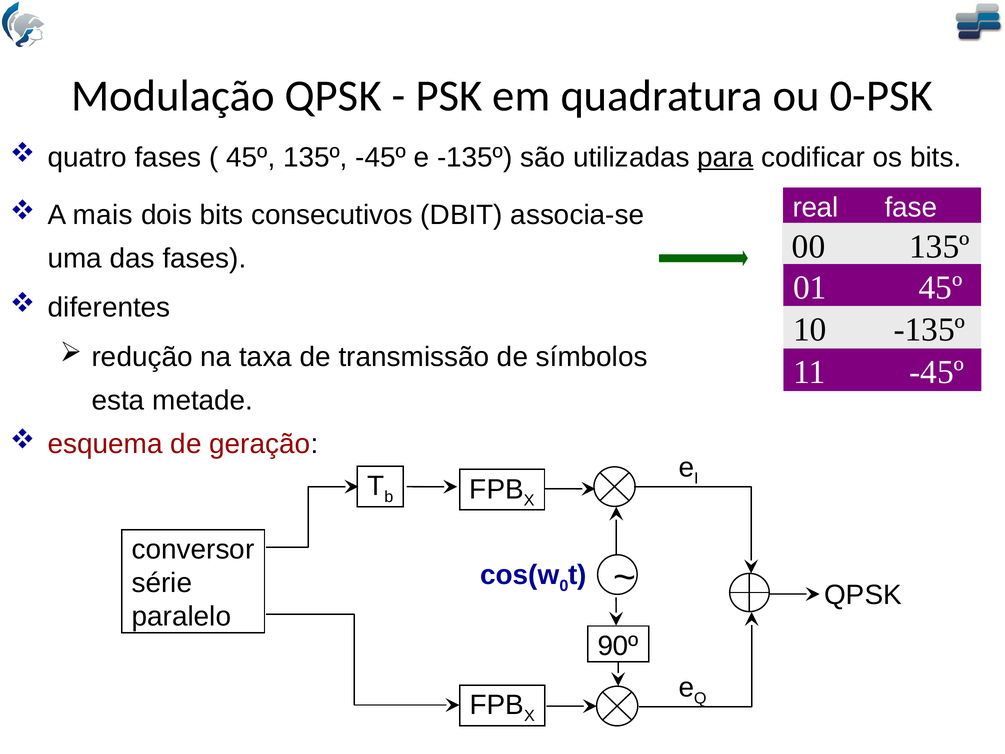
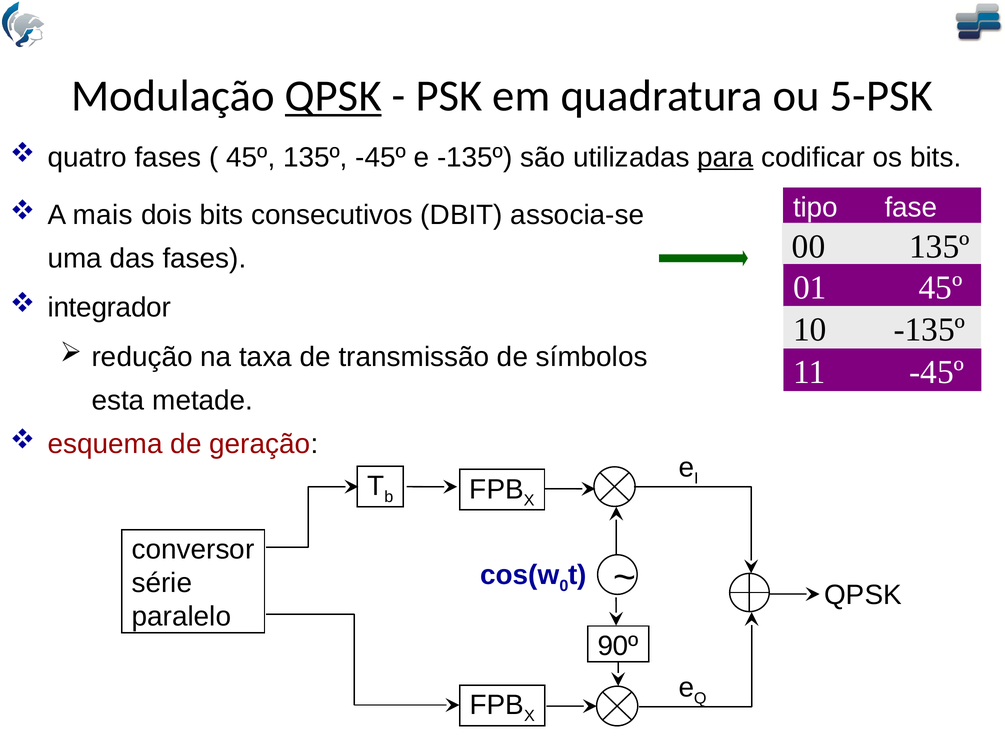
QPSK underline: none -> present (333, 96)
0-PSK: 0-PSK -> 5-PSK (881, 96)
real: real -> tipo (815, 207)
diferentes: diferentes -> integrador (109, 308)
